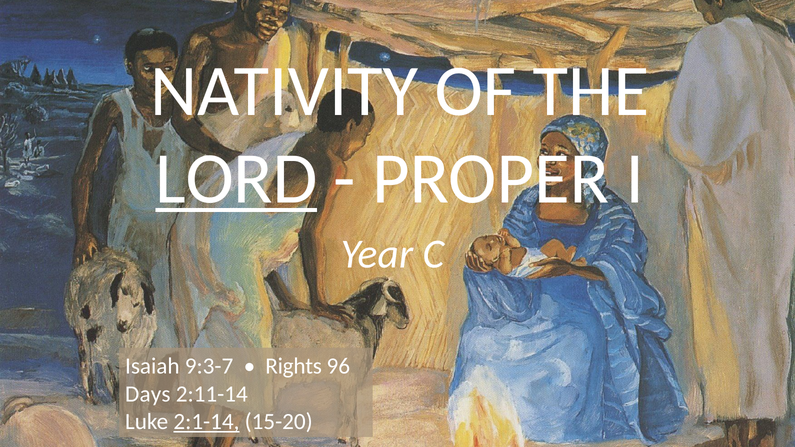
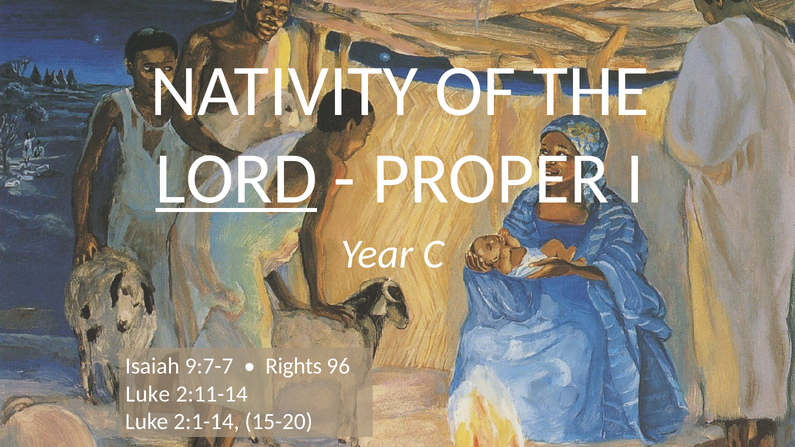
9:3-7: 9:3-7 -> 9:7-7 (209, 366)
Days: Days -> Luke (148, 394)
2:1-14 underline: present -> none (206, 422)
